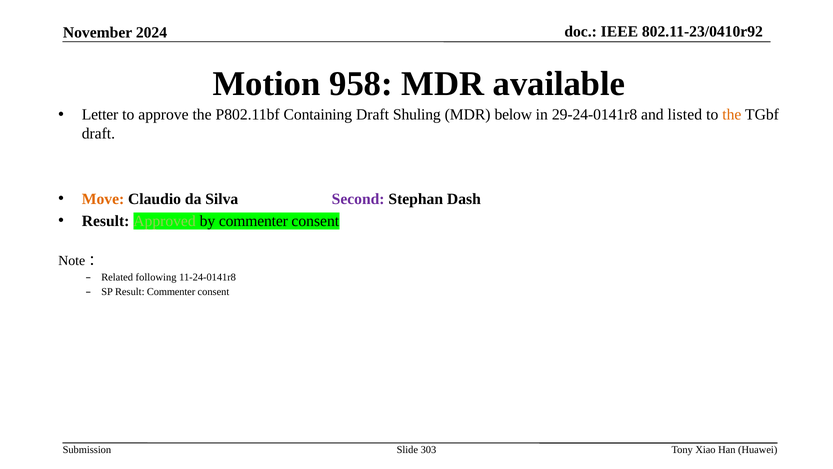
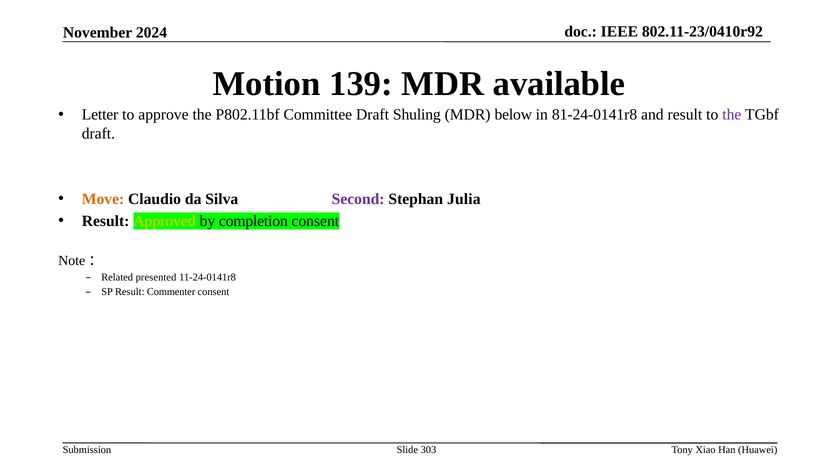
958: 958 -> 139 (361, 84)
Containing: Containing -> Committee (318, 115)
29-24-0141r8: 29-24-0141r8 -> 81-24-0141r8 (595, 115)
and listed: listed -> result (685, 115)
the colour: orange -> purple (732, 115)
Dash: Dash -> Julia (464, 199)
Approved colour: light green -> yellow (165, 221)
by commenter: commenter -> completion (253, 221)
following: following -> presented (156, 277)
